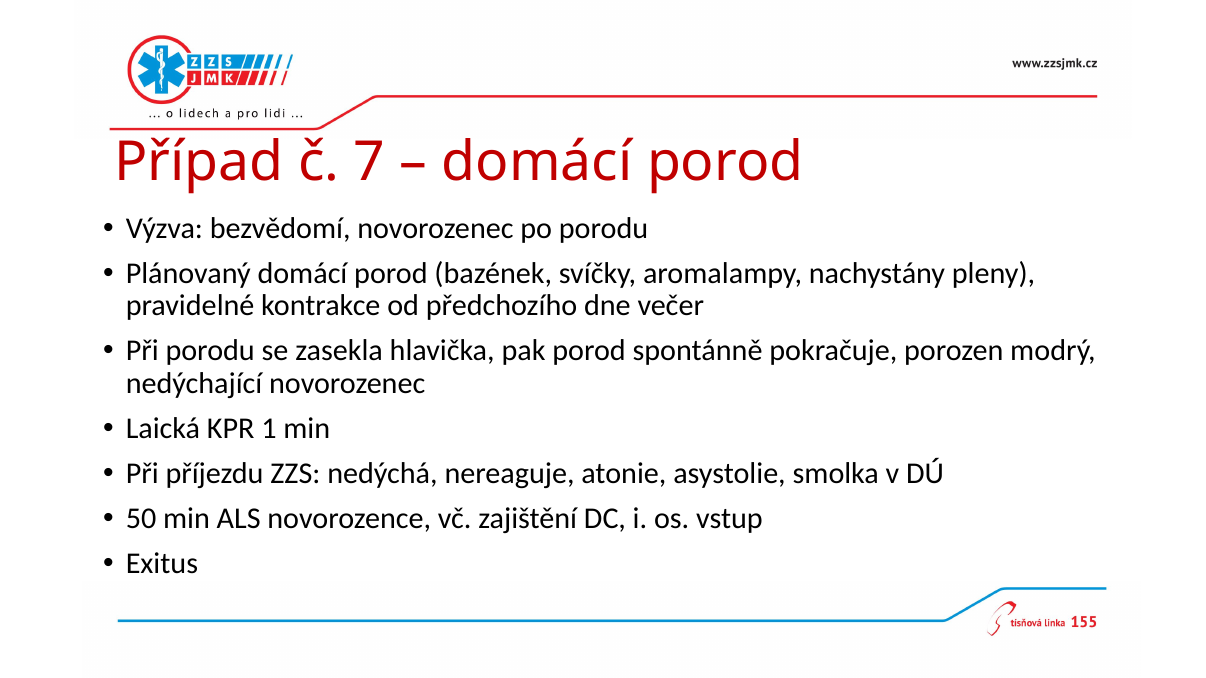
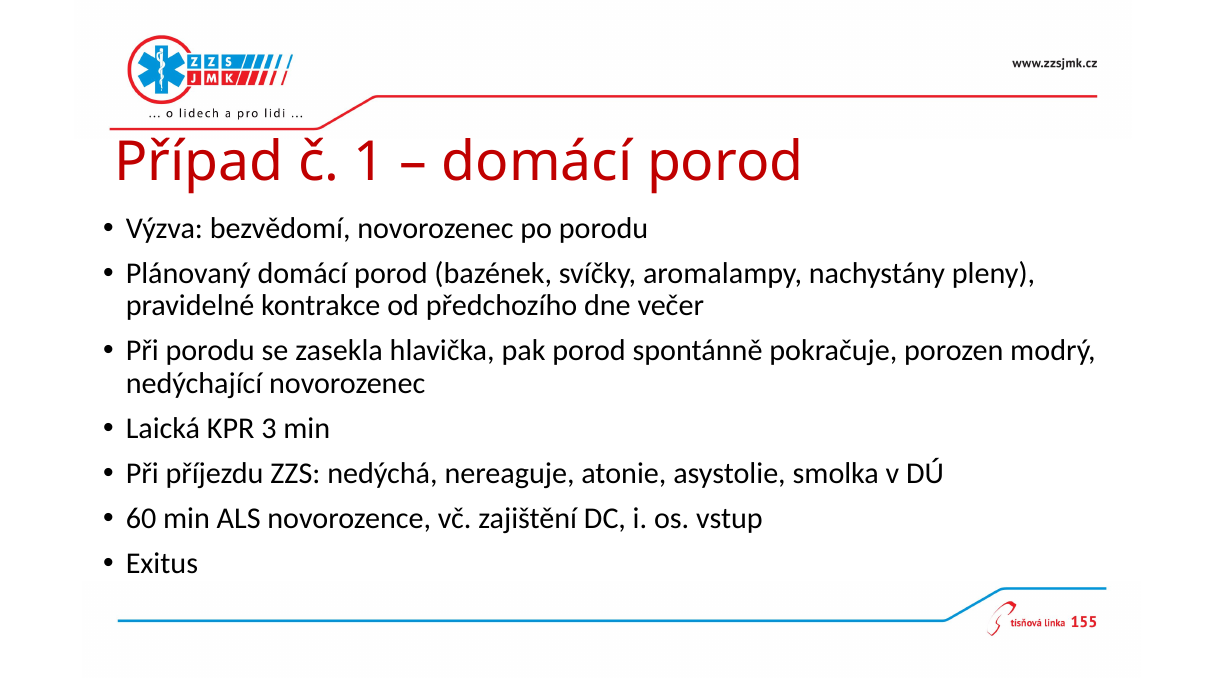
7: 7 -> 1 (370, 163)
1: 1 -> 3 (269, 429)
50: 50 -> 60 (141, 519)
